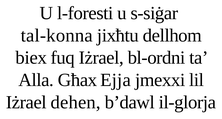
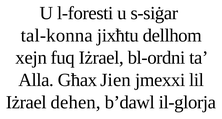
biex: biex -> xejn (31, 58)
Ejja: Ejja -> Jien (116, 80)
